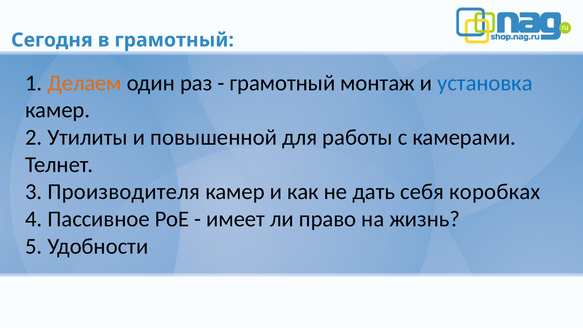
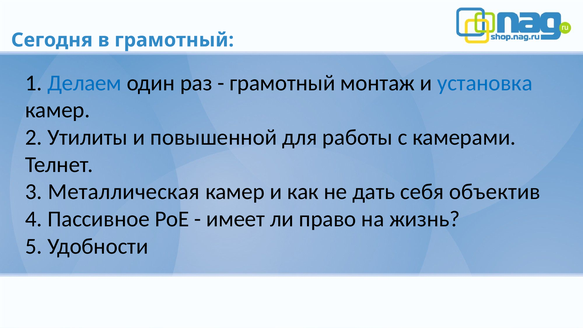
Делаем colour: orange -> blue (85, 83)
Производителя: Производителя -> Металлическая (124, 192)
коробках: коробках -> объектив (495, 192)
